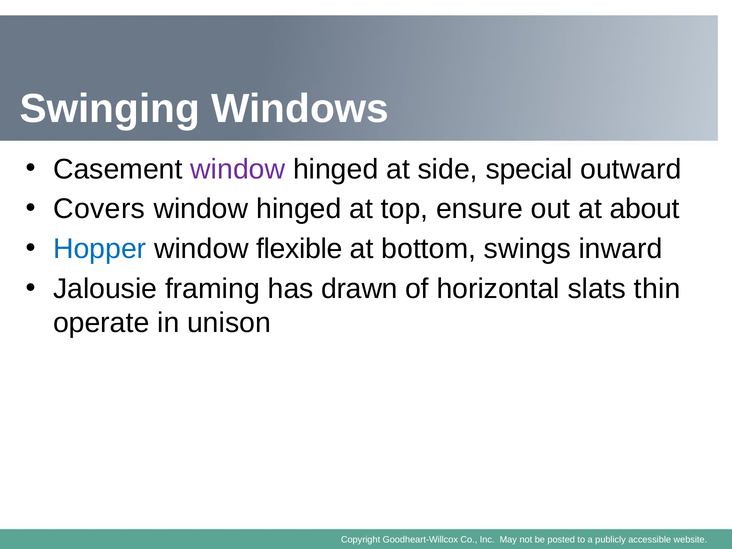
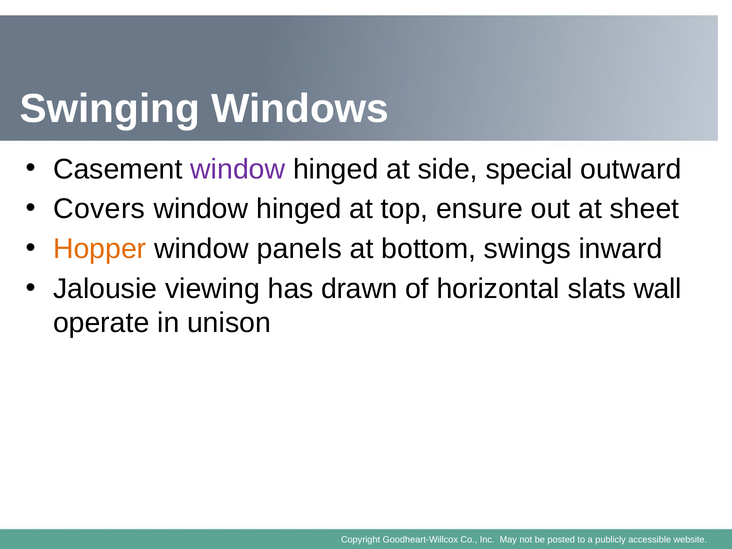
about: about -> sheet (644, 209)
Hopper colour: blue -> orange (100, 249)
flexible: flexible -> panels (299, 249)
framing: framing -> viewing (213, 289)
thin: thin -> wall (658, 289)
